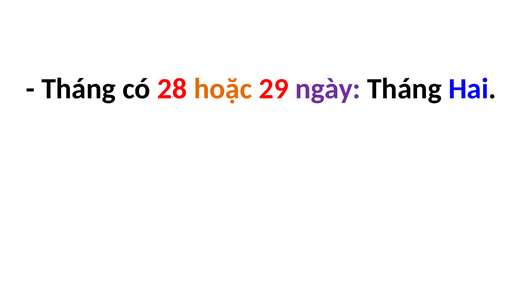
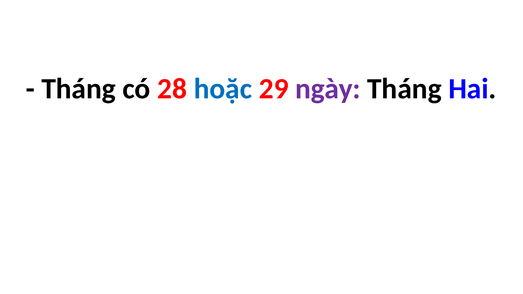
hoặc colour: orange -> blue (223, 89)
